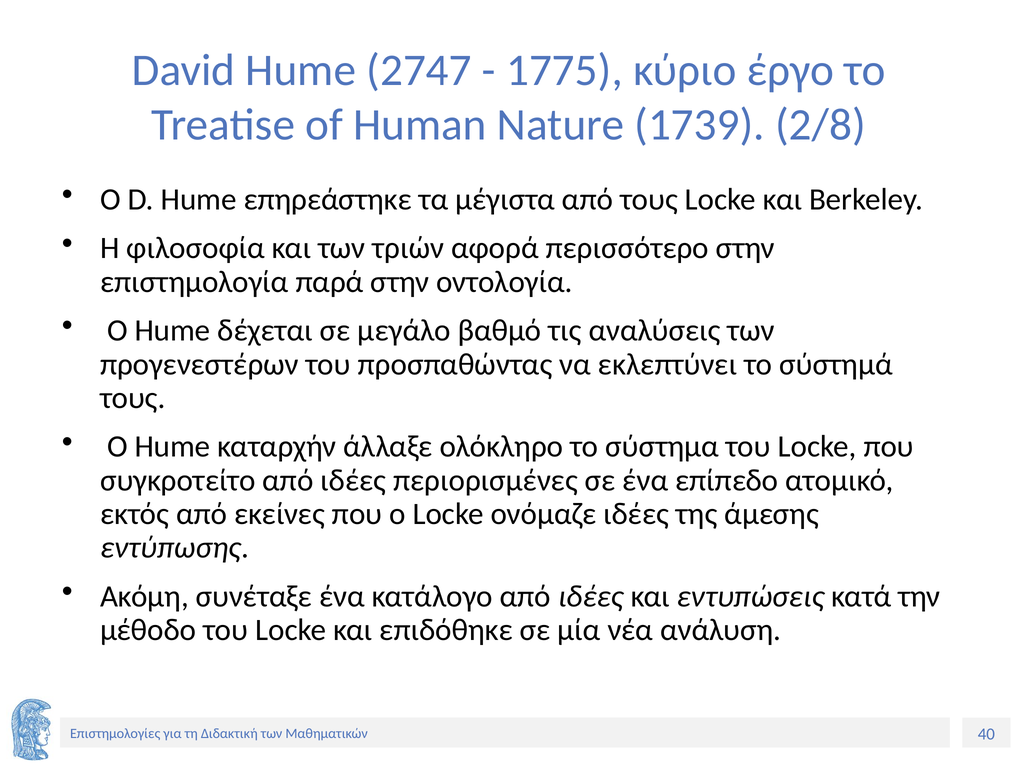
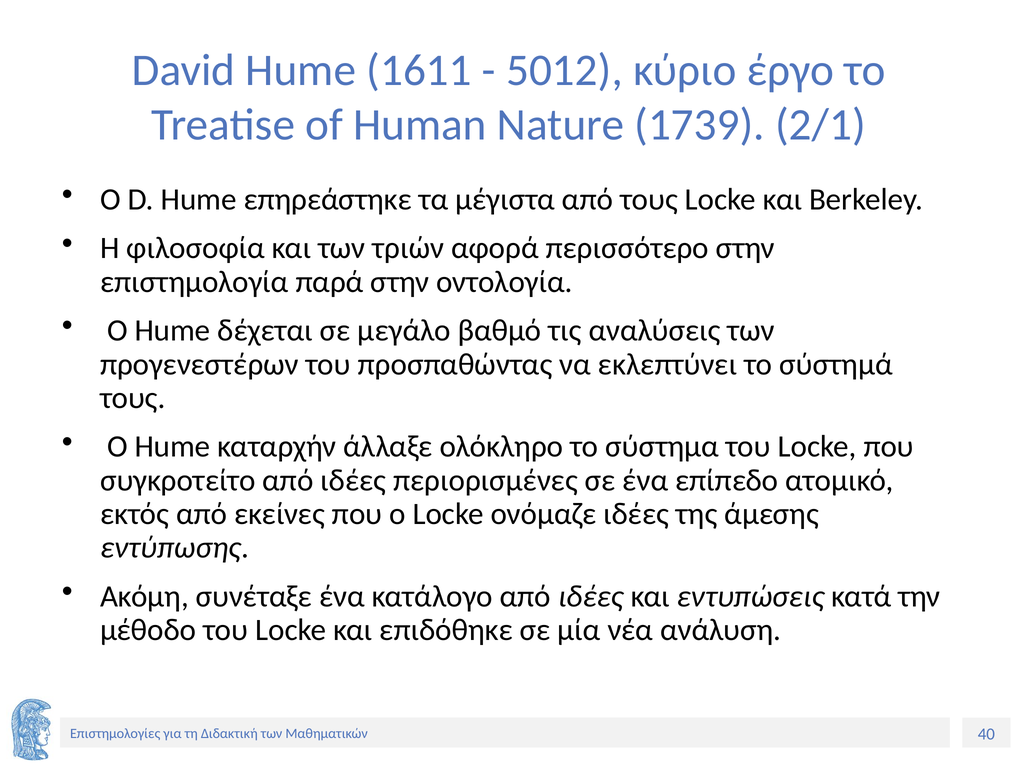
2747: 2747 -> 1611 (419, 70)
1775: 1775 -> 5012 (564, 70)
2/8: 2/8 -> 2/1 (820, 125)
